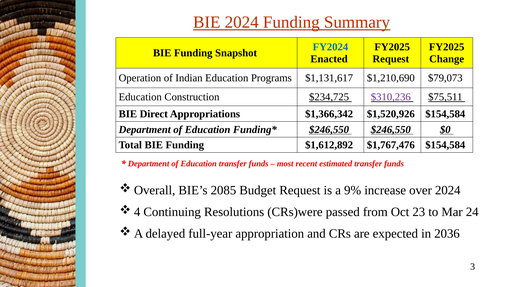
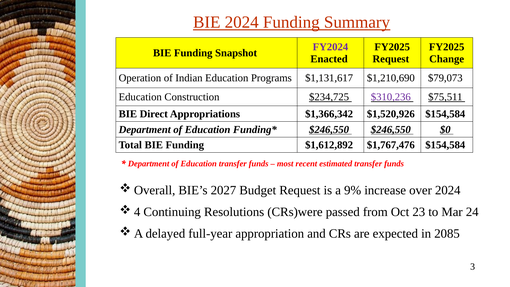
FY2024 colour: blue -> purple (330, 47)
2085: 2085 -> 2027 (223, 190)
2036: 2036 -> 2085 (447, 234)
